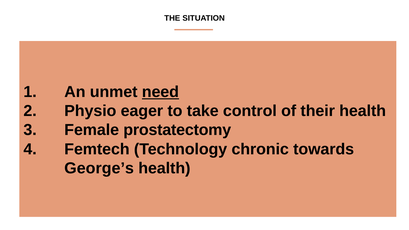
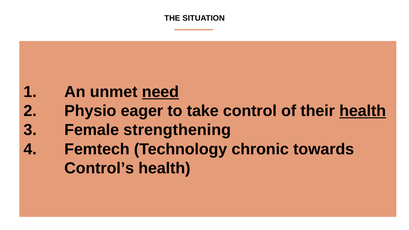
health underline: none -> present (363, 111)
prostatectomy: prostatectomy -> strengthening (177, 130)
George’s: George’s -> Control’s (99, 168)
